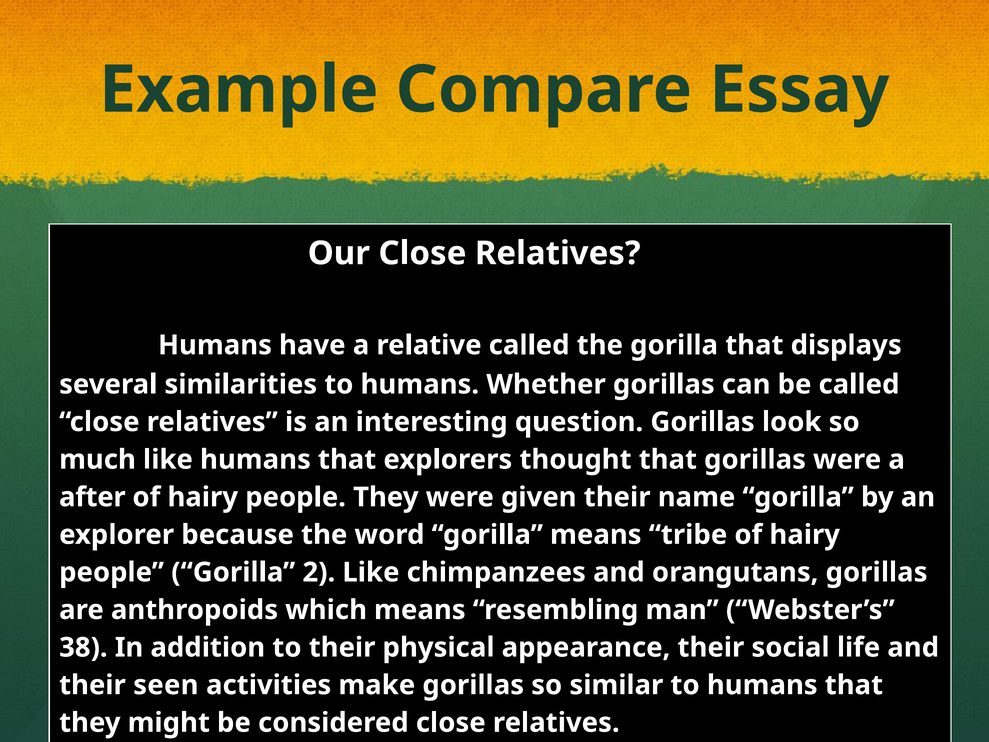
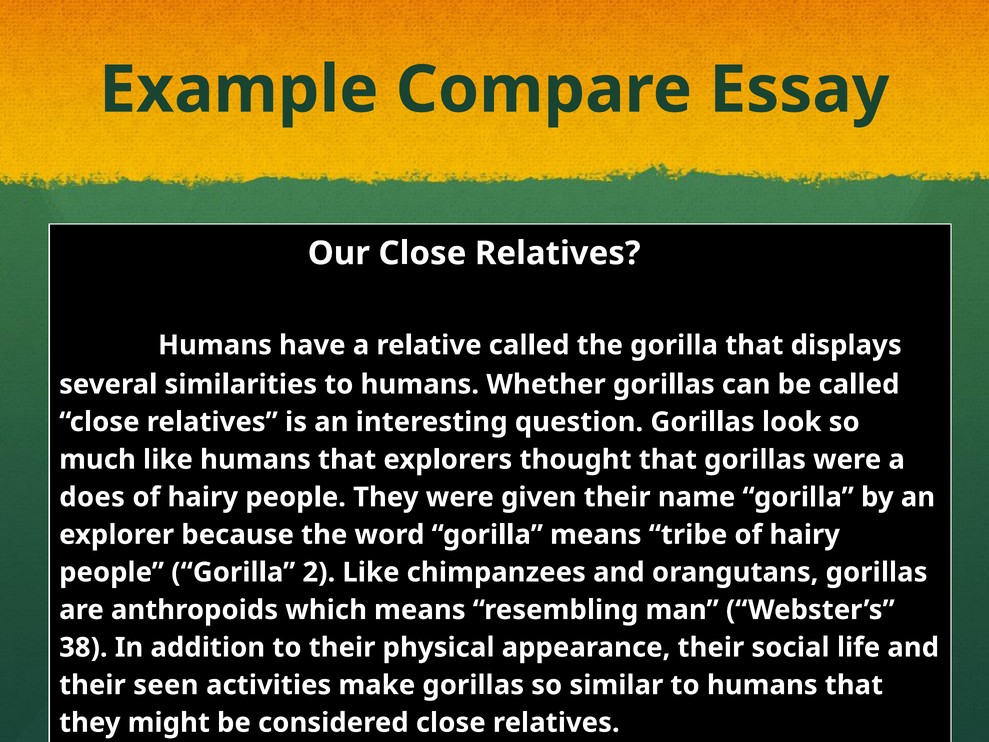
after: after -> does (92, 497)
